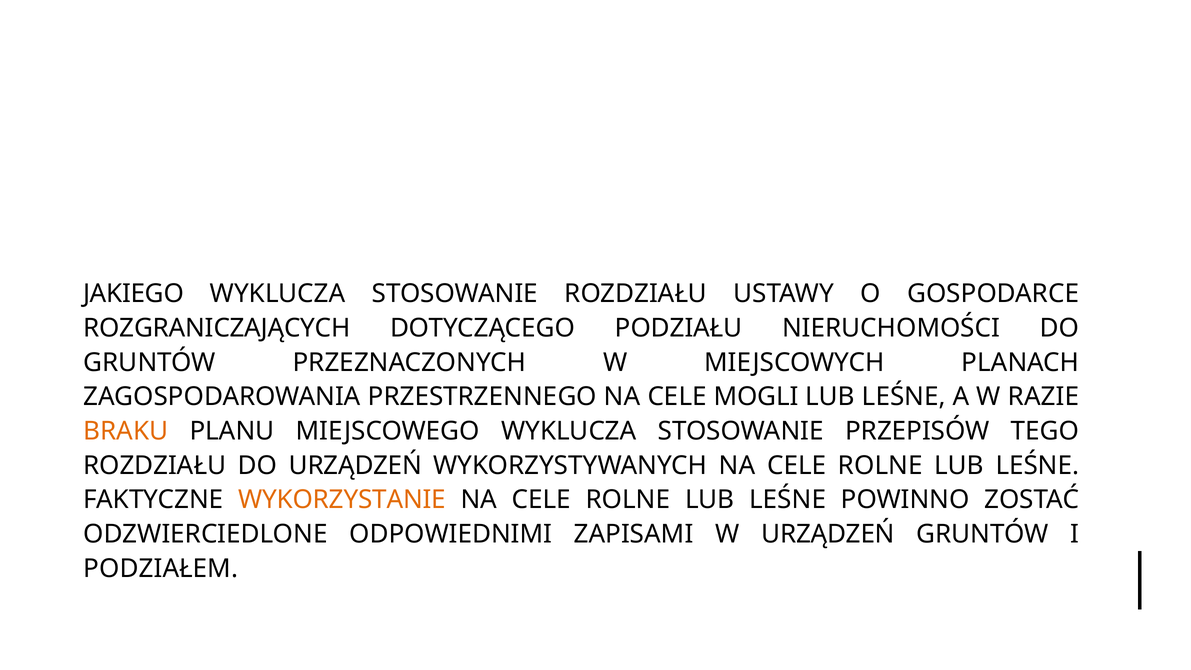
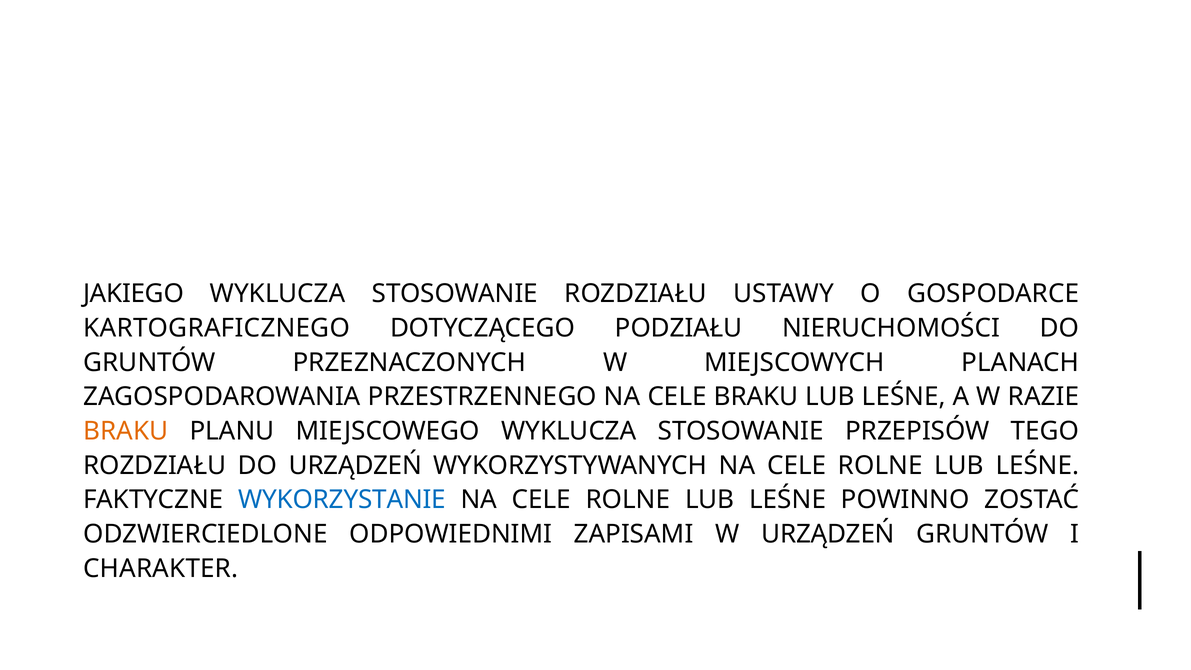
ROZGRANICZAJĄCYCH: ROZGRANICZAJĄCYCH -> KARTOGRAFICZNEGO (217, 328)
CELE MOGLI: MOGLI -> BRAKU (756, 397)
WYKORZYSTANIE colour: orange -> blue (342, 500)
PODZIAŁEM: PODZIAŁEM -> CHARAKTER (161, 569)
